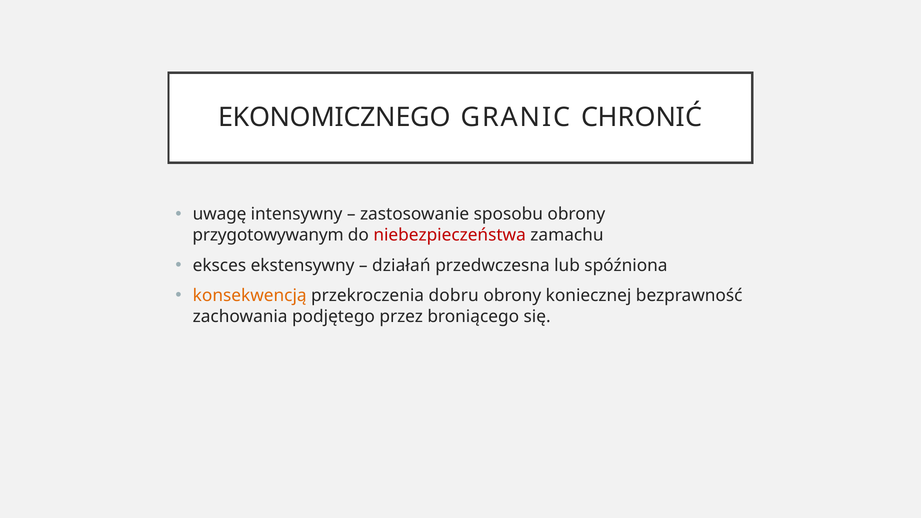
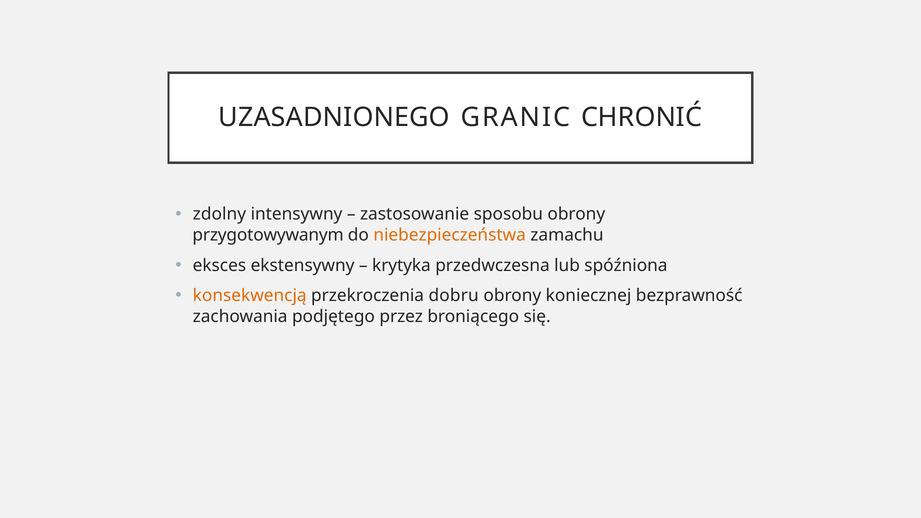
EKONOMICZNEGO: EKONOMICZNEGO -> UZASADNIONEGO (334, 118)
uwagę: uwagę -> zdolny (219, 214)
niebezpieczeństwa colour: red -> orange (450, 235)
działań: działań -> krytyka (401, 265)
